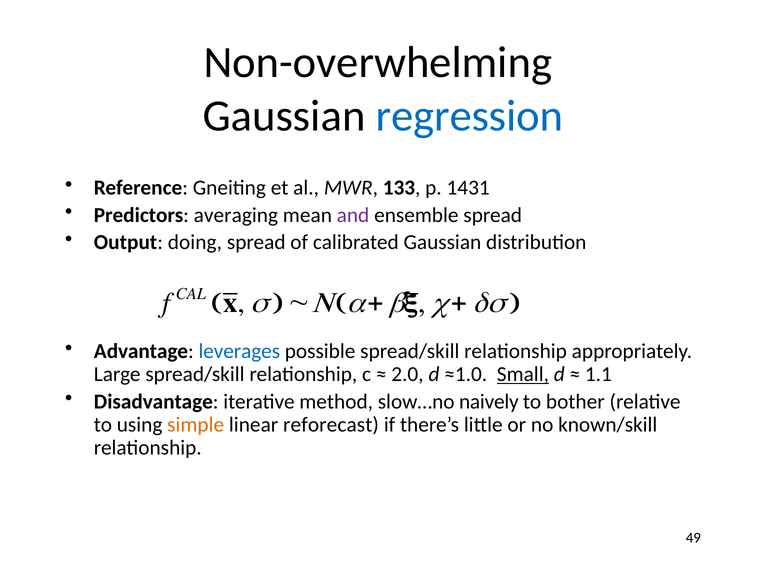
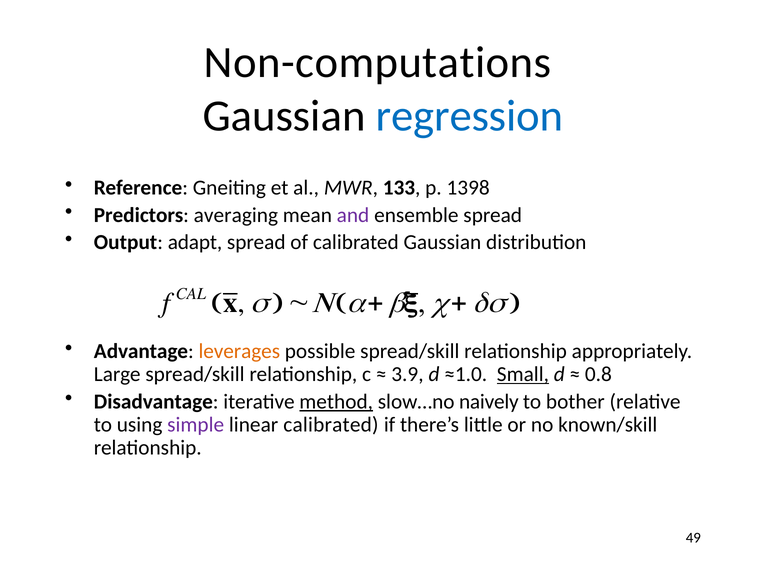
Non-overwhelming: Non-overwhelming -> Non-computations (378, 62)
1431: 1431 -> 1398 (468, 188)
doing: doing -> adapt (195, 242)
leverages colour: blue -> orange (239, 351)
2.0: 2.0 -> 3.9 (407, 374)
1.1: 1.1 -> 0.8 (598, 374)
method underline: none -> present (336, 401)
simple colour: orange -> purple (196, 424)
linear reforecast: reforecast -> calibrated (331, 424)
